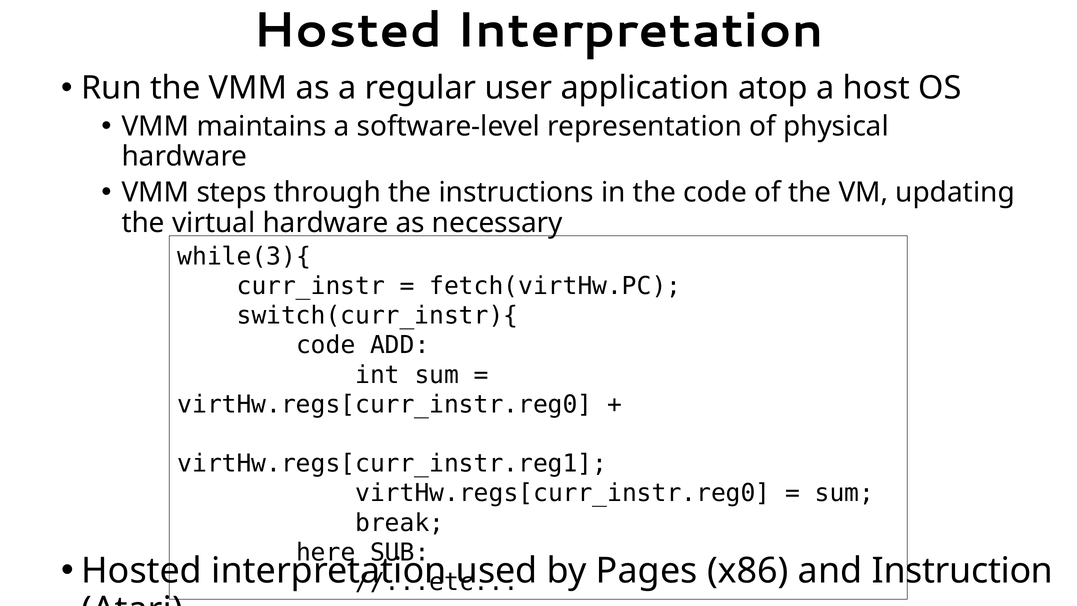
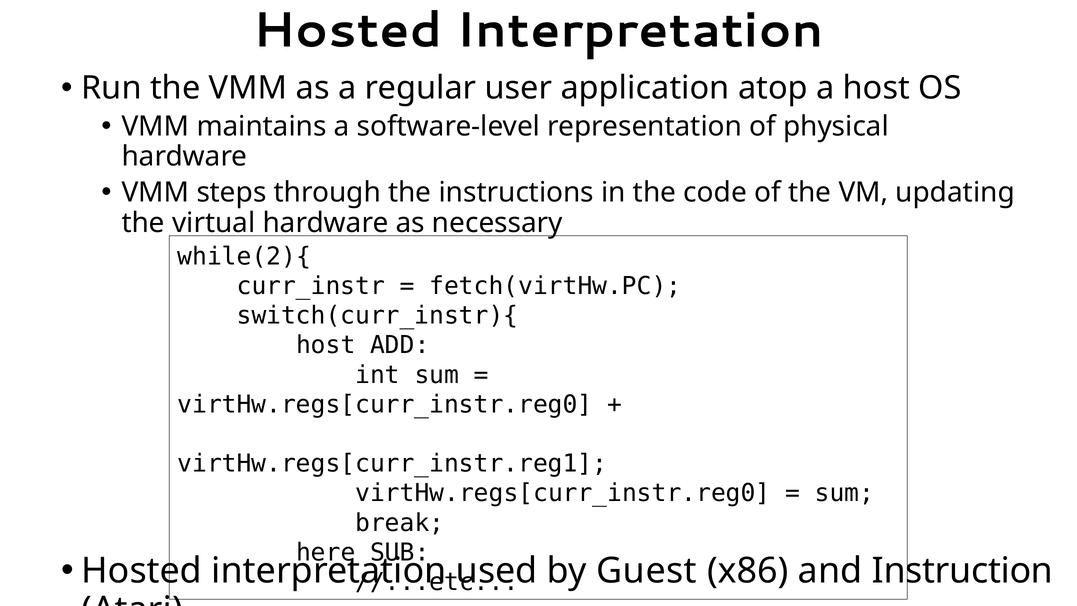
while(3){: while(3){ -> while(2){ (244, 256)
code: code -> host (326, 345)
Pages: Pages -> Guest (647, 571)
